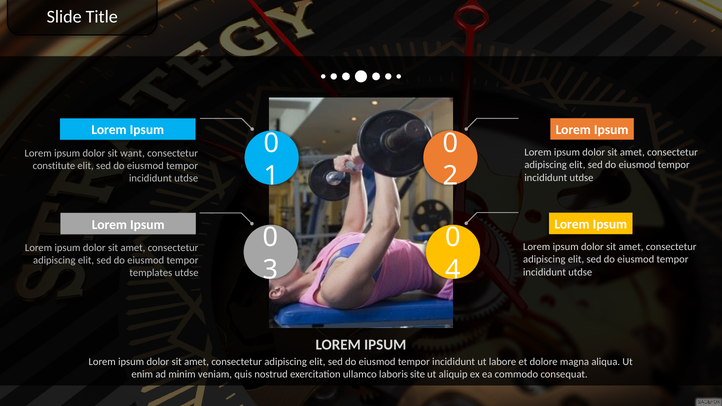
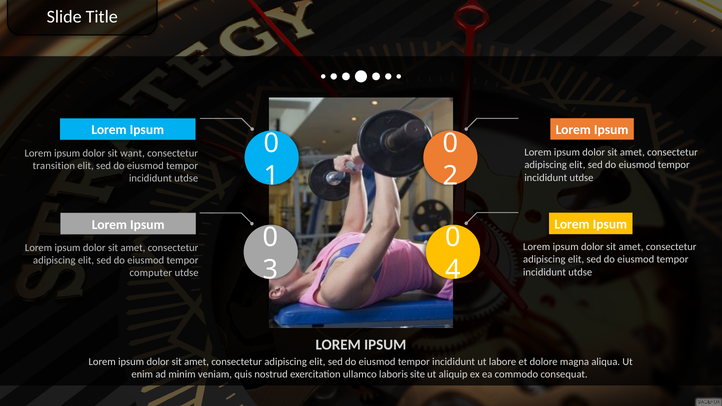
constitute: constitute -> transition (54, 166)
templates: templates -> computer (151, 273)
